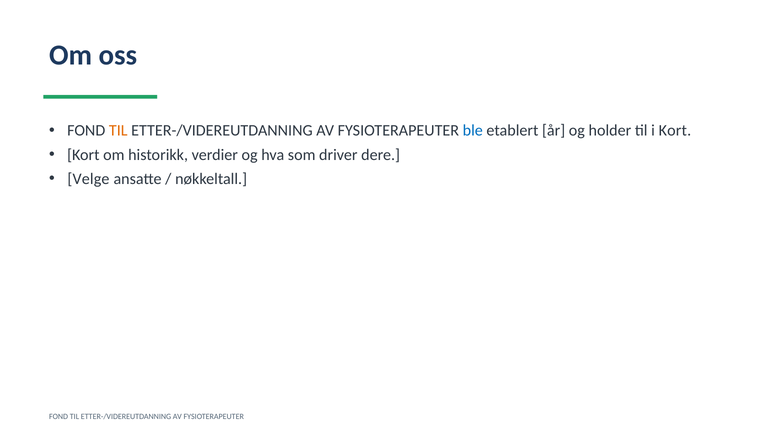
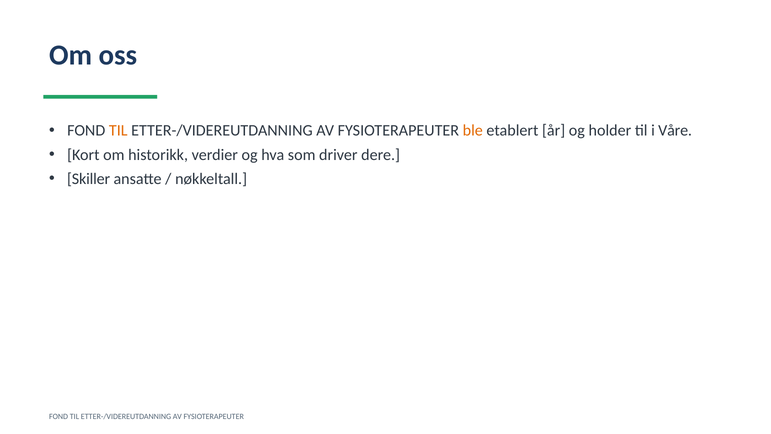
ble colour: blue -> orange (473, 131)
i Kort: Kort -> Våre (675, 131)
Velge: Velge -> Skiller (89, 179)
